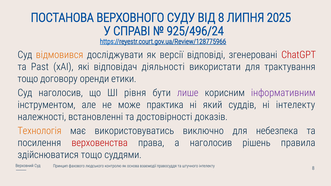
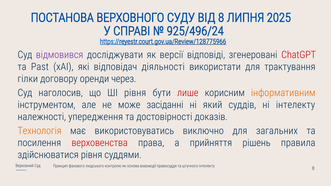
відмовився colour: orange -> purple (60, 55)
тощо: тощо -> гілки (28, 79)
етики: етики -> через (124, 79)
лише colour: purple -> red (188, 93)
інформативним colour: purple -> orange (283, 93)
практика: практика -> засіданні (165, 105)
встановленні: встановленні -> упередження (96, 117)
небезпека: небезпека -> загальних (277, 131)
а наголосив: наголосив -> прийняття (211, 143)
здійснюватися тощо: тощо -> рівня (92, 155)
